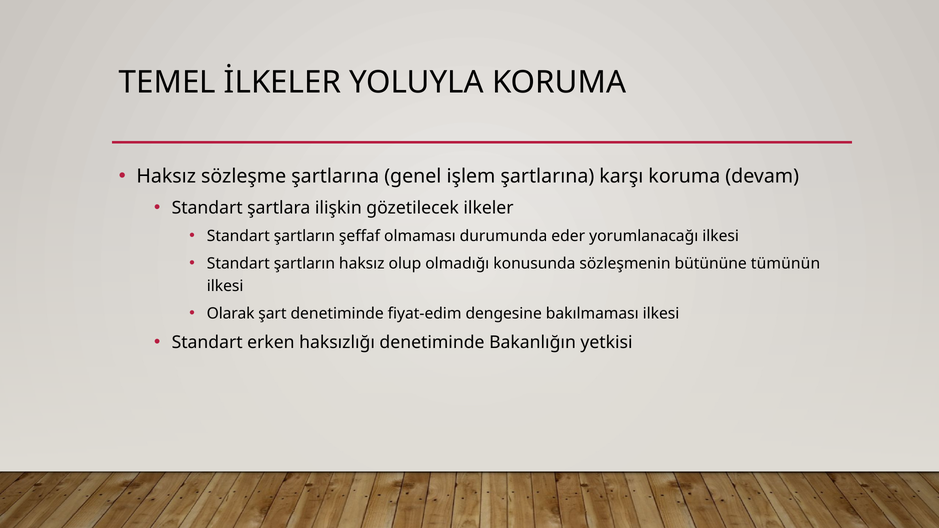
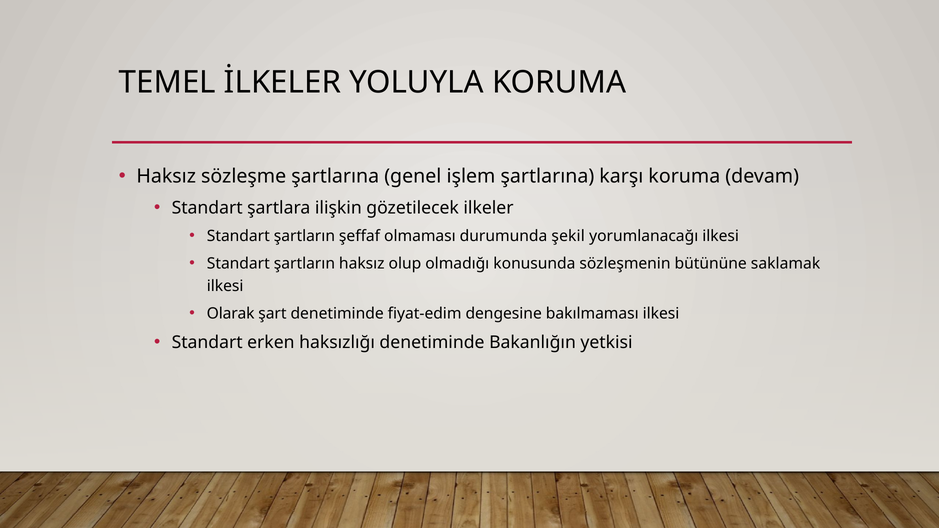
eder: eder -> şekil (568, 236)
tümünün: tümünün -> saklamak (786, 264)
